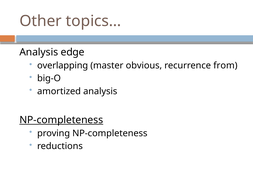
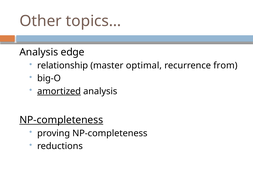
overlapping: overlapping -> relationship (63, 66)
obvious: obvious -> optimal (144, 66)
amortized underline: none -> present (59, 92)
